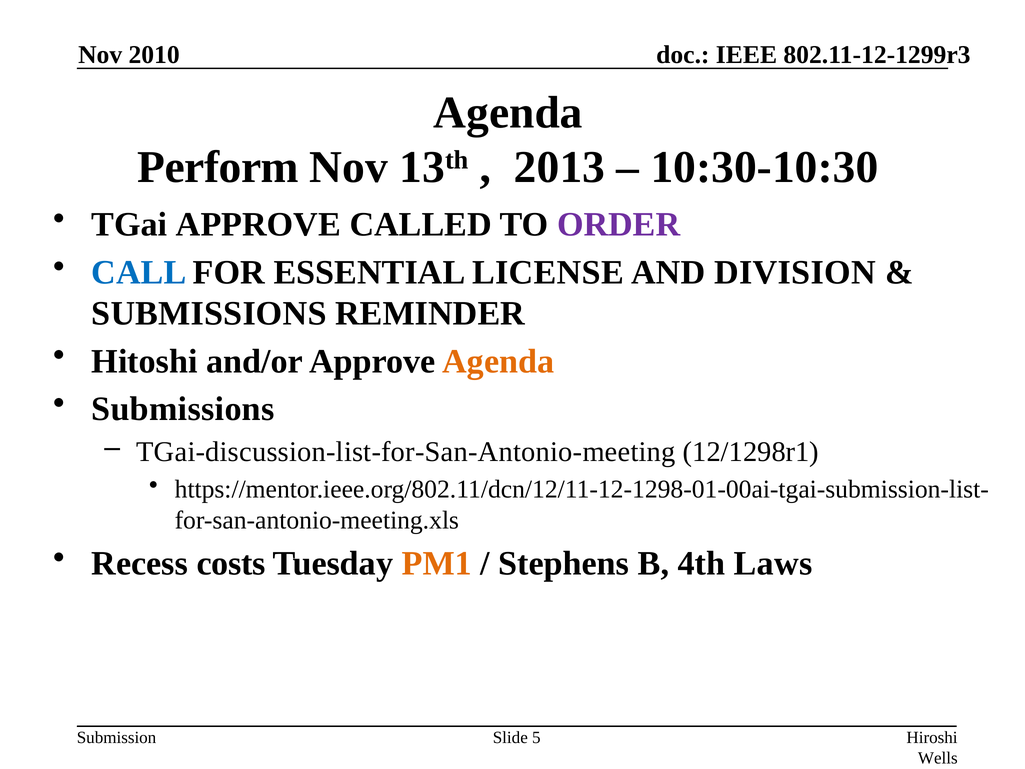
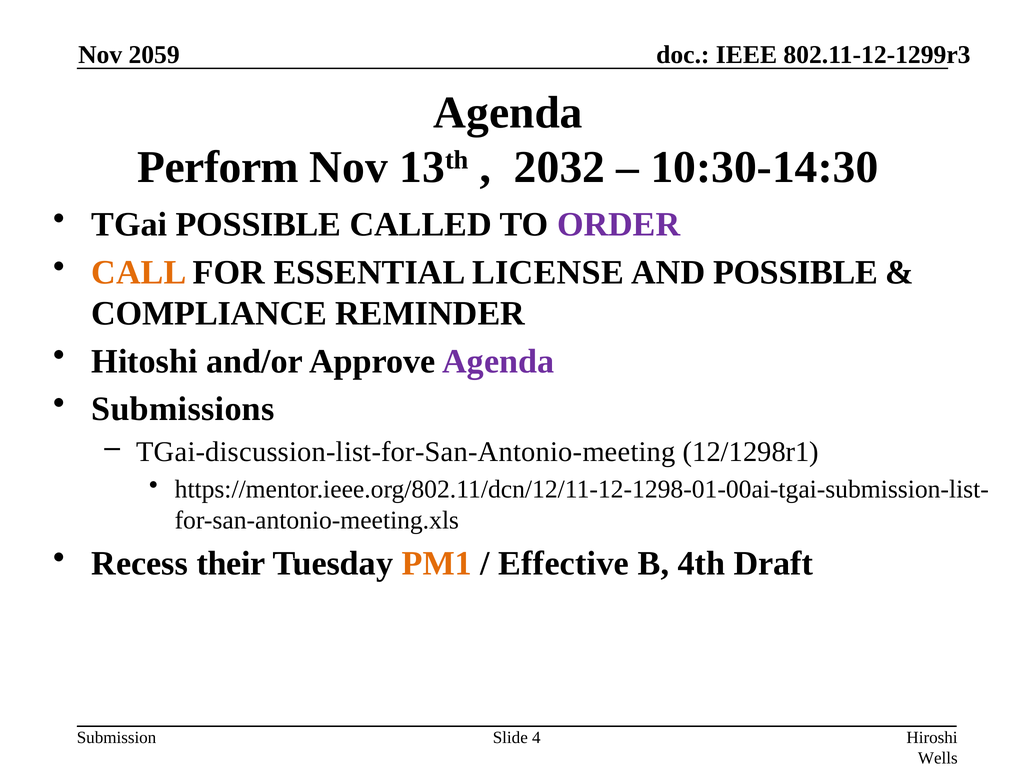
2010: 2010 -> 2059 (154, 55)
2013: 2013 -> 2032 (560, 167)
10:30-10:30: 10:30-10:30 -> 10:30-14:30 (764, 167)
TGai APPROVE: APPROVE -> POSSIBLE (259, 225)
CALL colour: blue -> orange (139, 272)
AND DIVISION: DIVISION -> POSSIBLE (795, 272)
SUBMISSIONS: SUBMISSIONS -> COMPLIANCE (209, 313)
Agenda colour: orange -> purple (498, 361)
costs: costs -> their (231, 563)
Stephens: Stephens -> Effective (564, 563)
Laws: Laws -> Draft (773, 563)
5: 5 -> 4 (536, 737)
